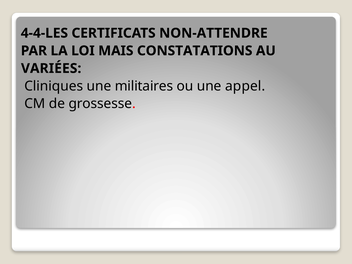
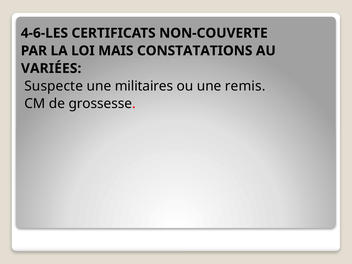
4-4-LES: 4-4-LES -> 4-6-LES (44, 33)
NON-ATTENDRE: NON-ATTENDRE -> NON-COUVERTE (213, 33)
Cliniques: Cliniques -> Suspecte (54, 86)
appel: appel -> remis (245, 86)
